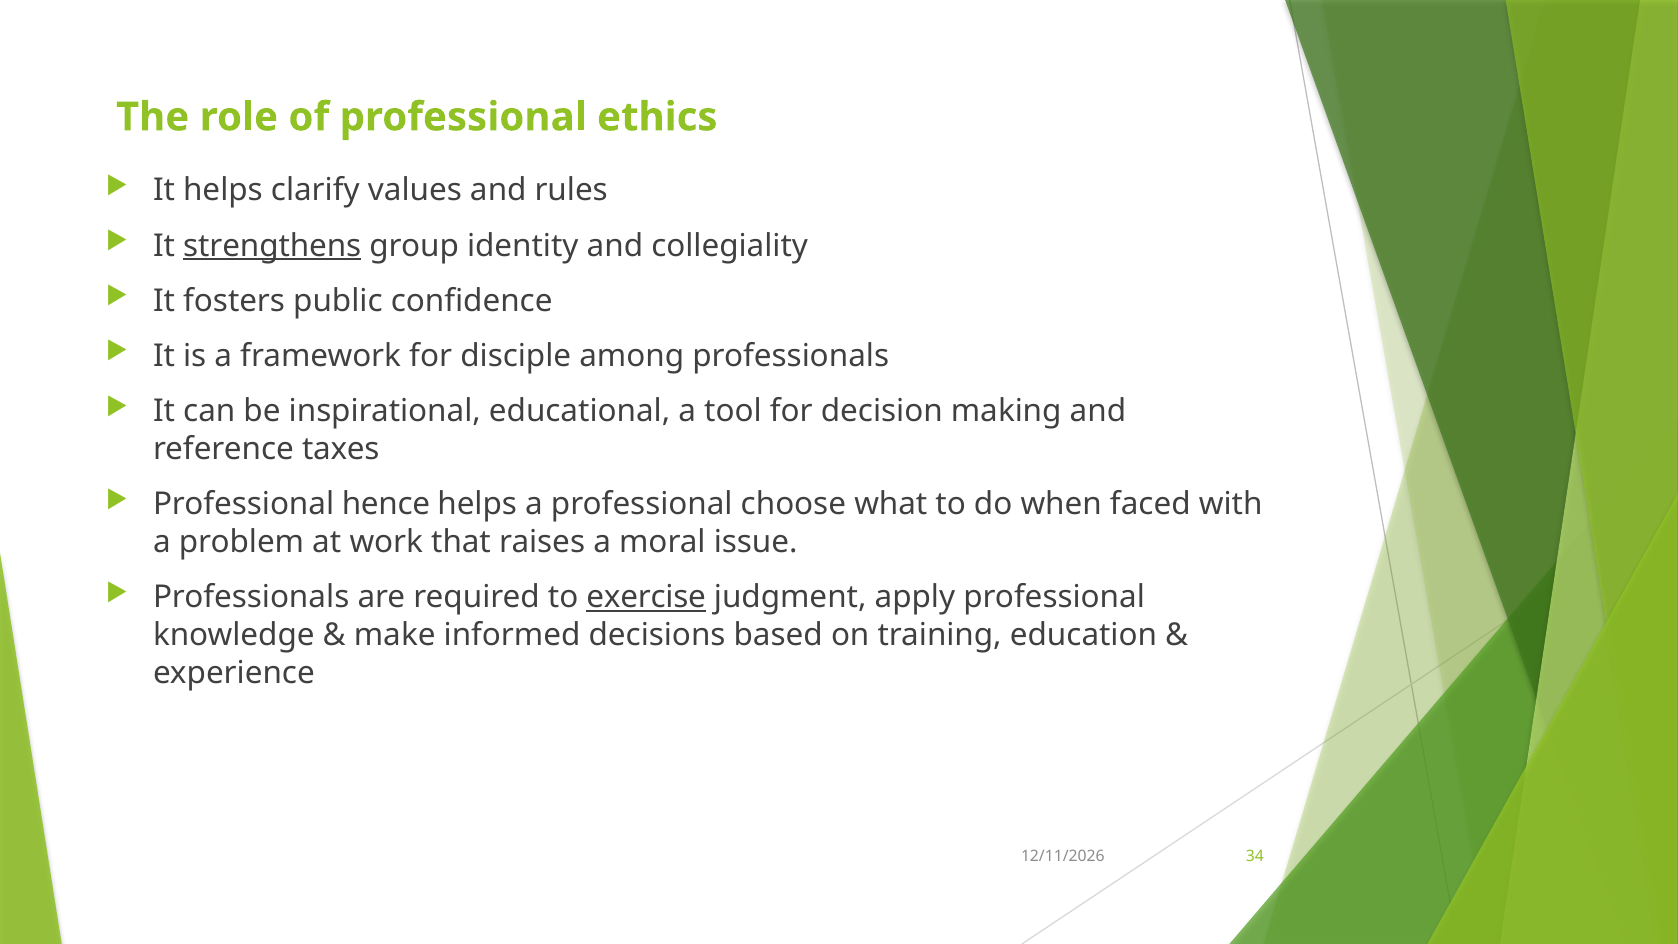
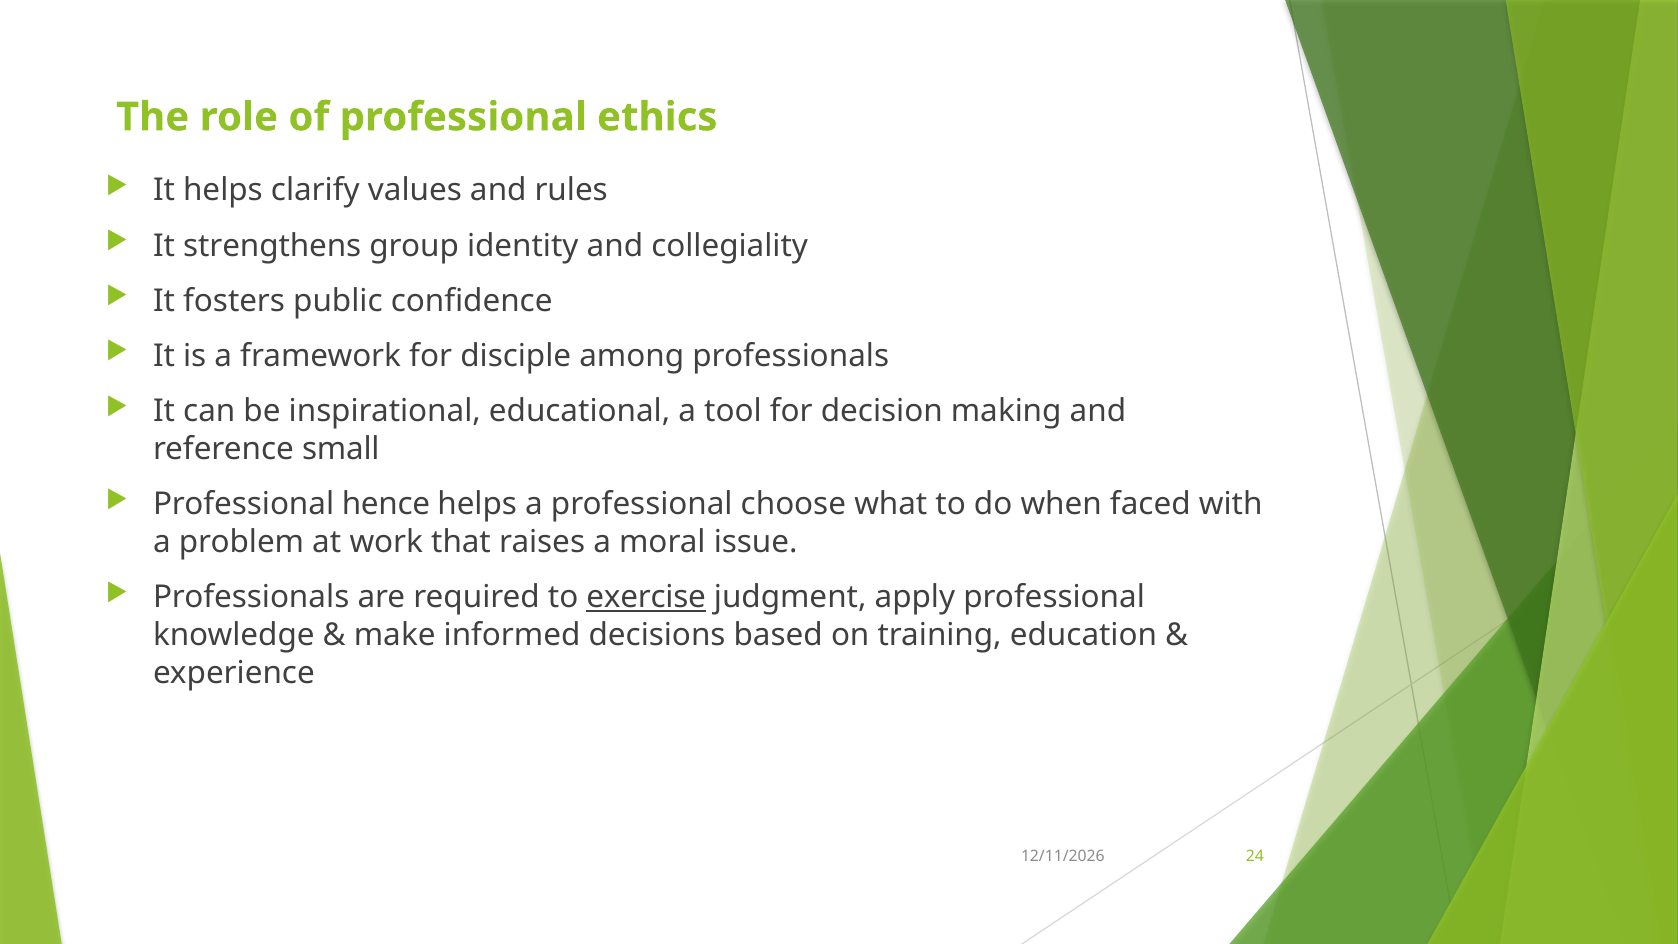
strengthens underline: present -> none (272, 246)
taxes: taxes -> small (341, 449)
34: 34 -> 24 (1255, 856)
